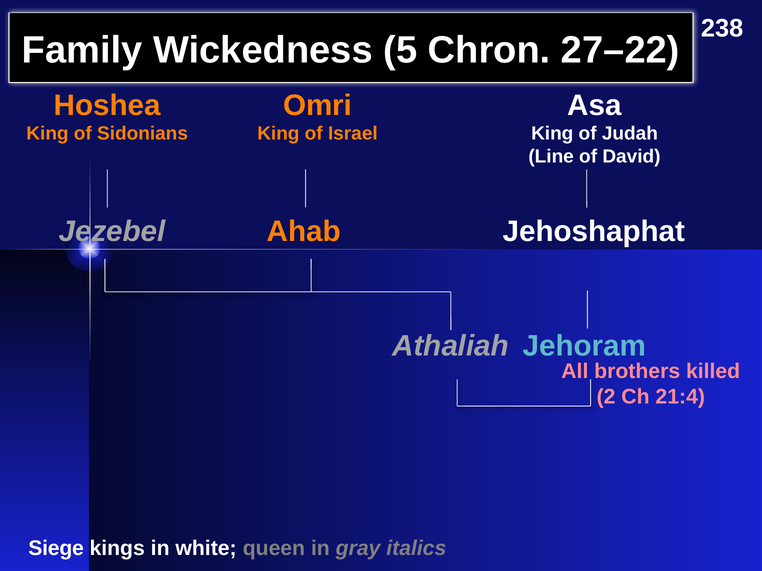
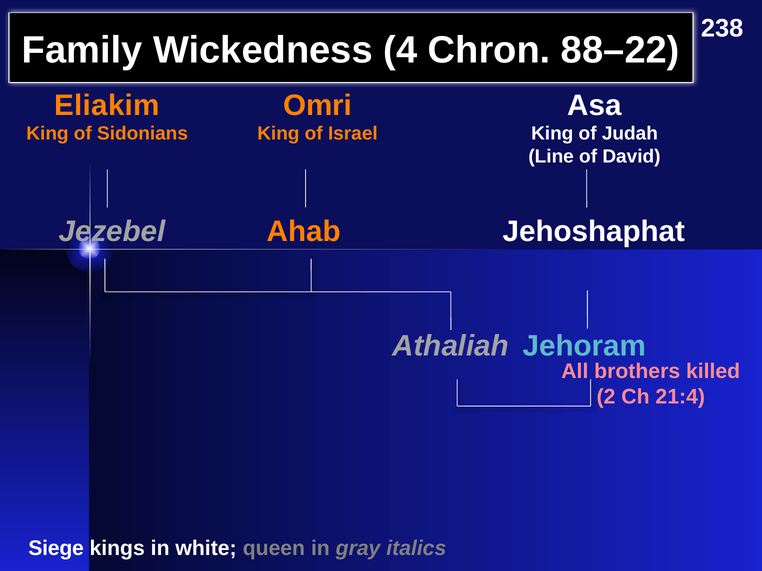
5: 5 -> 4 (400, 50)
27–22: 27–22 -> 88–22 (620, 50)
Hoshea: Hoshea -> Eliakim (107, 105)
